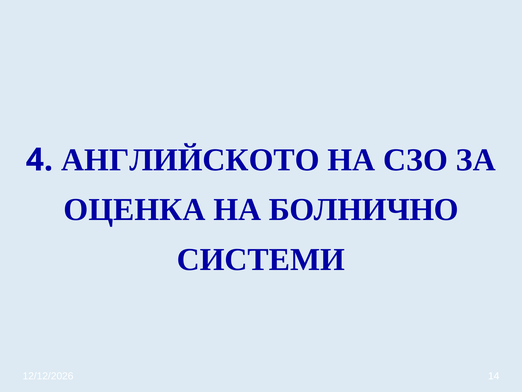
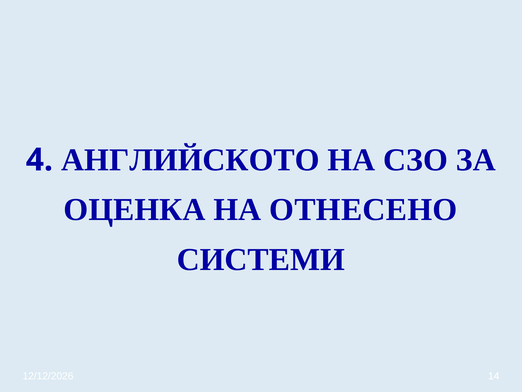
БОЛНИЧНО: БОЛНИЧНО -> ОТНЕСЕНО (363, 209)
